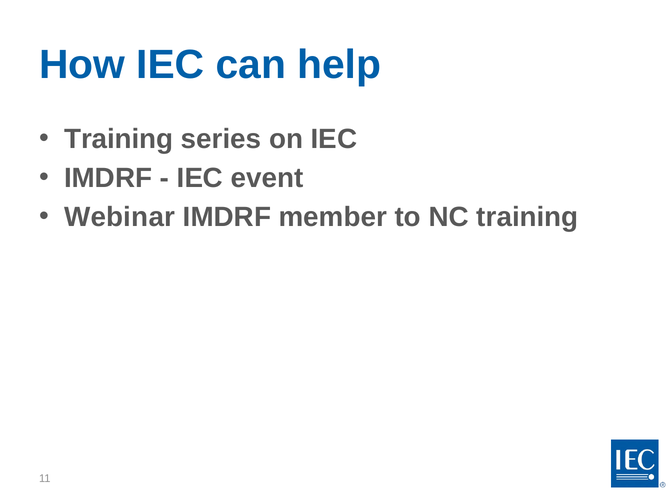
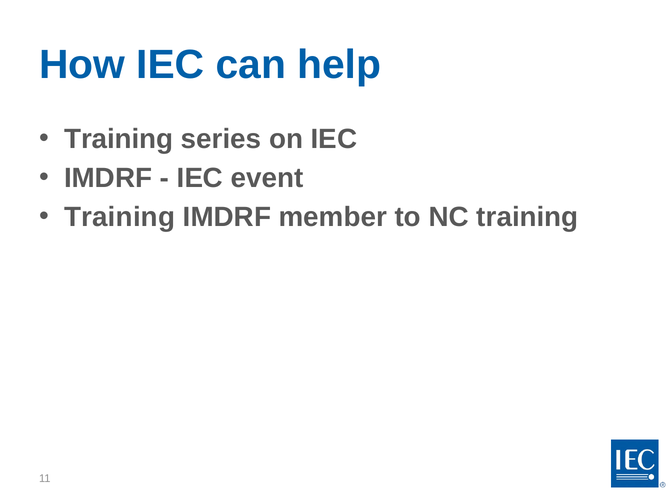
Webinar: Webinar -> Training (120, 217)
